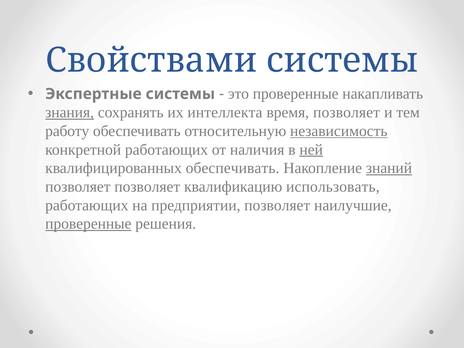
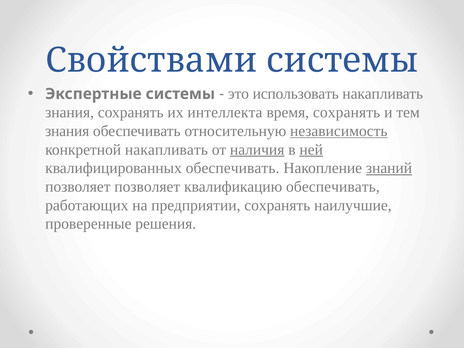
это проверенные: проверенные -> использовать (296, 94)
знания underline: present -> none (70, 112)
время позволяет: позволяет -> сохранять (347, 112)
работу: работу -> знания (67, 131)
конкретной работающих: работающих -> накапливать (166, 150)
наличия underline: none -> present (257, 150)
квалификацию использовать: использовать -> обеспечивать (333, 187)
предприятии позволяет: позволяет -> сохранять (277, 205)
проверенные underline: present -> none (88, 224)
